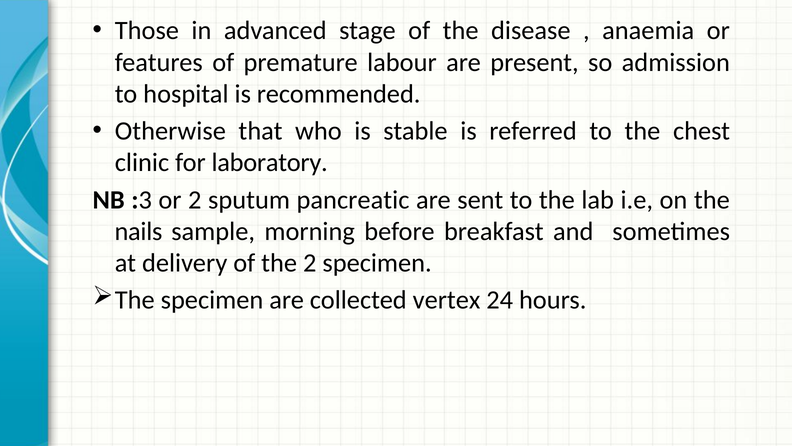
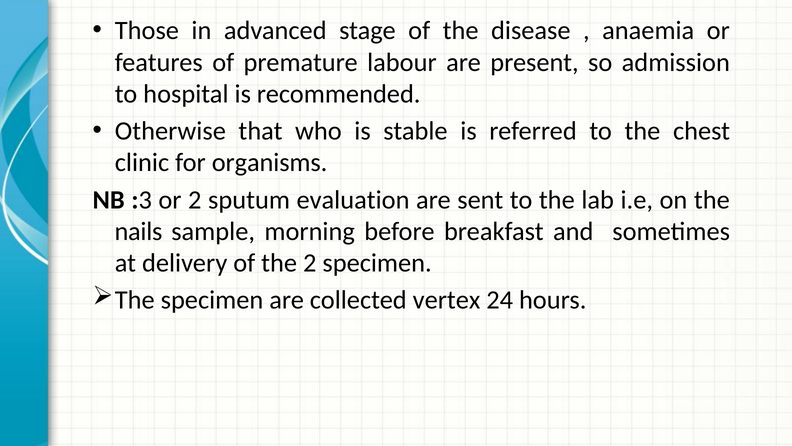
laboratory: laboratory -> organisms (270, 163)
pancreatic: pancreatic -> evaluation (353, 200)
